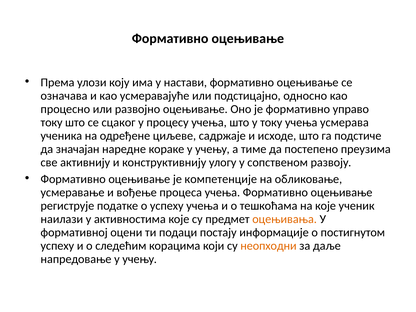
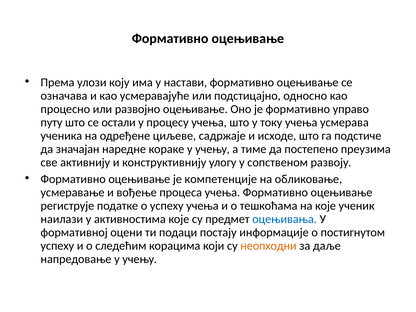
току: току -> путу (52, 122)
сцаког: сцаког -> остали (119, 122)
оцењивања colour: orange -> blue (285, 219)
